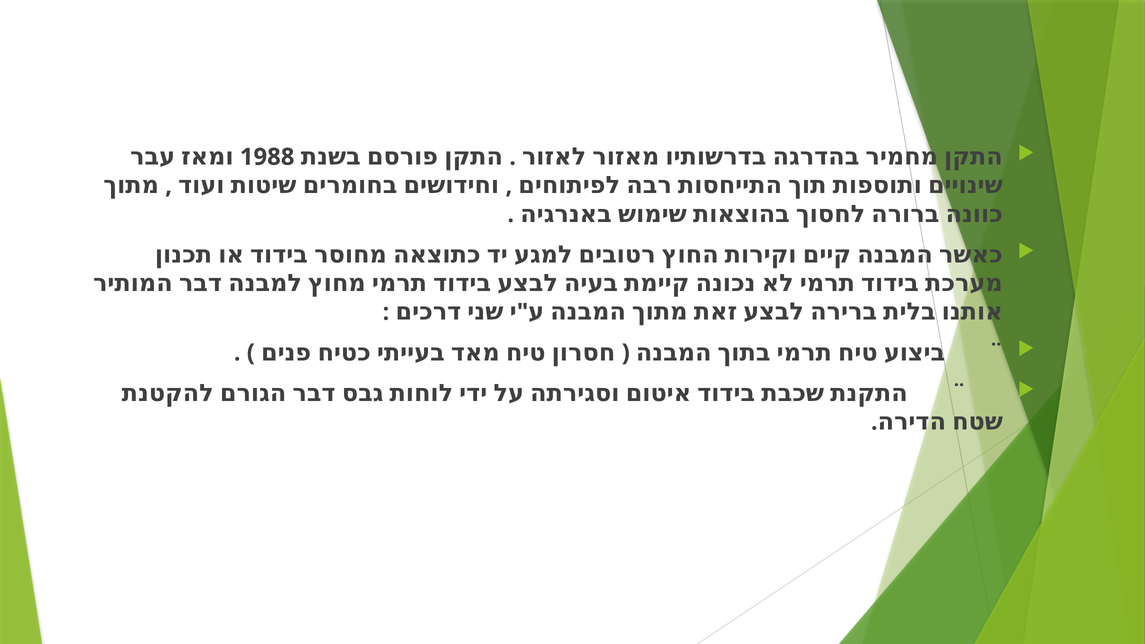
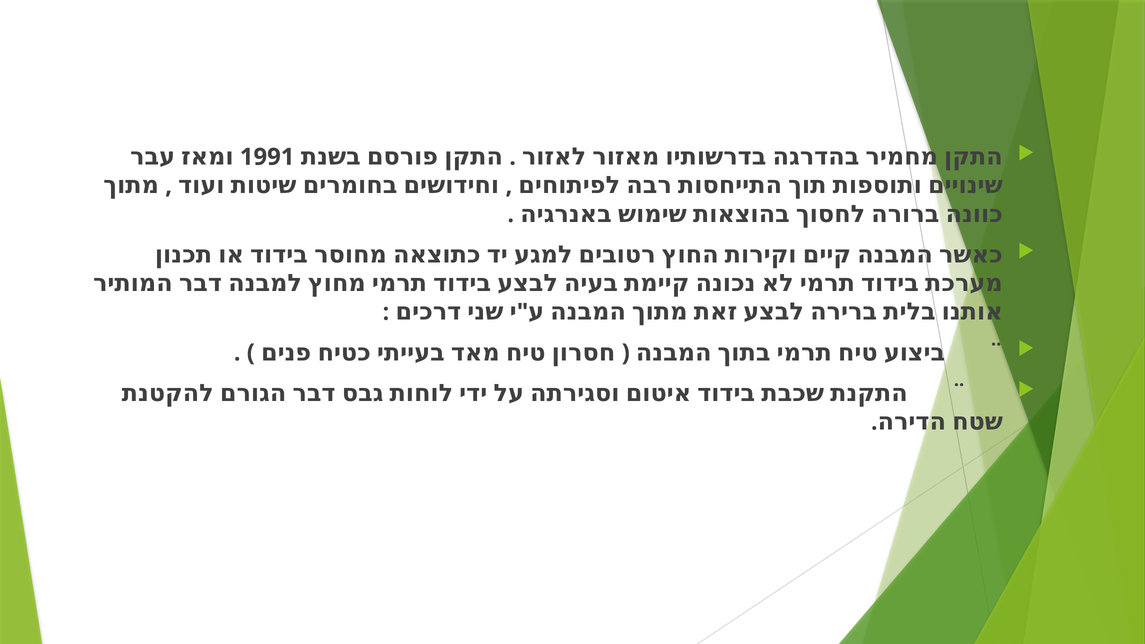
1988: 1988 -> 1991 (267, 157)
